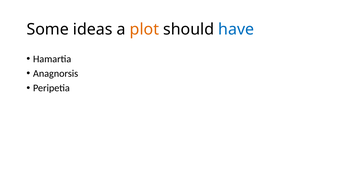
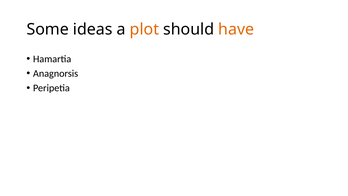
have colour: blue -> orange (236, 29)
